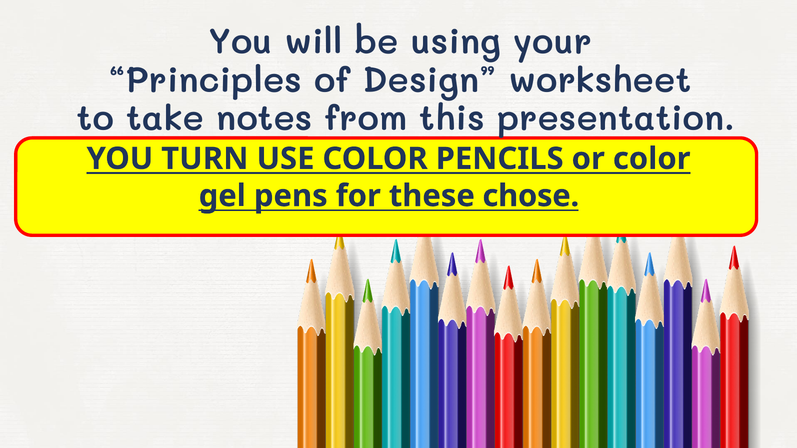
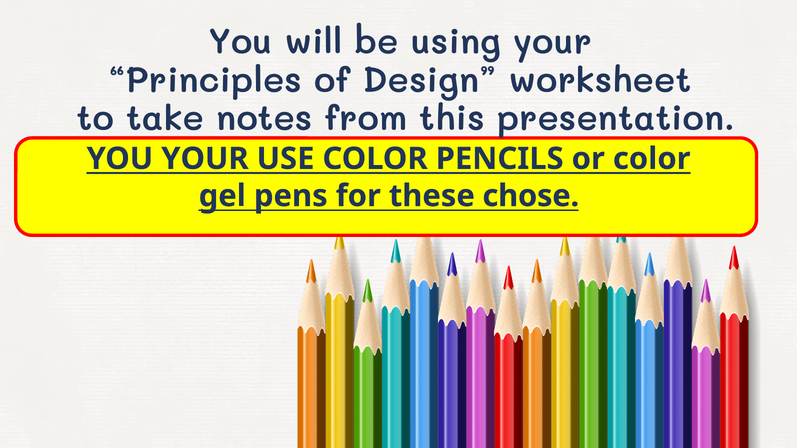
YOU TURN: TURN -> YOUR (205, 159)
